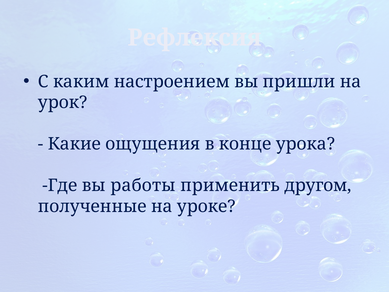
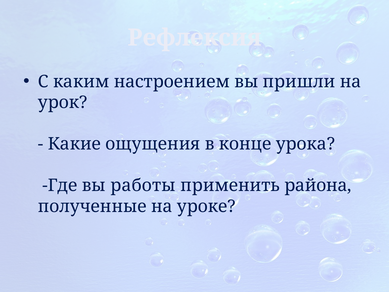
другом: другом -> района (318, 185)
